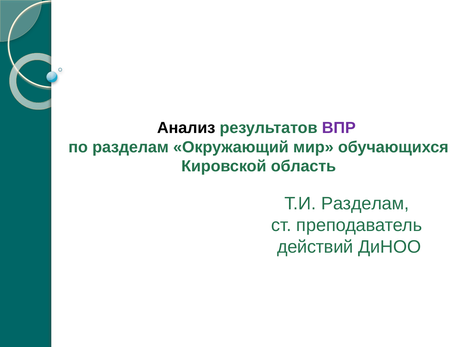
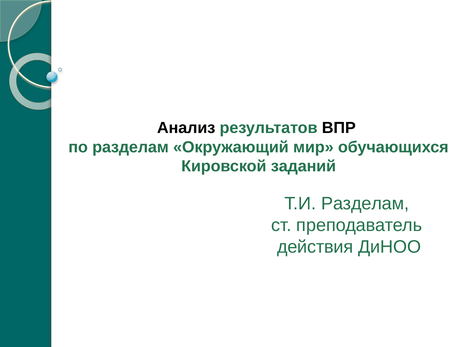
ВПР colour: purple -> black (339, 128)
область: область -> заданий (303, 166)
действий: действий -> действия (315, 247)
